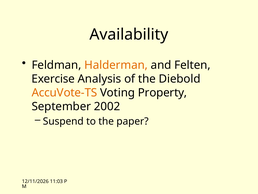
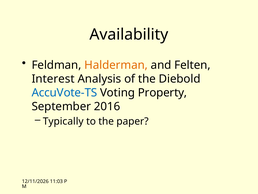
Exercise: Exercise -> Interest (53, 79)
AccuVote-TS colour: orange -> blue (64, 92)
2002: 2002 -> 2016 (107, 106)
Suspend: Suspend -> Typically (63, 121)
